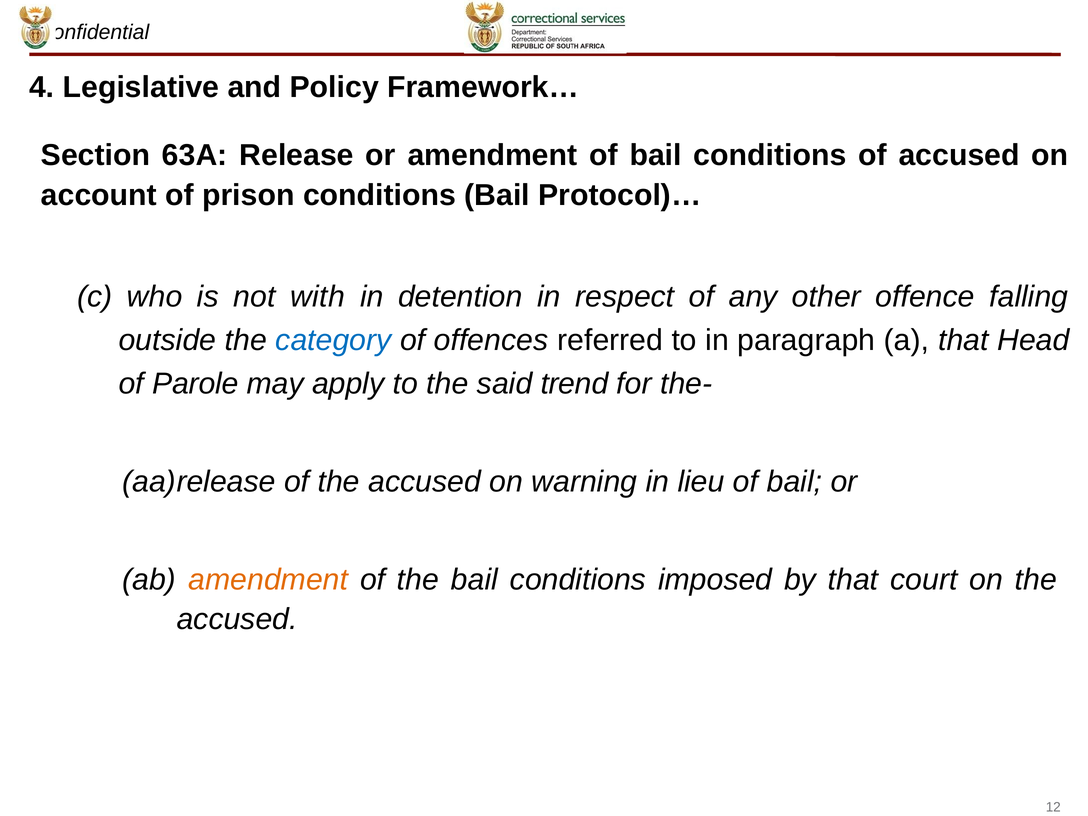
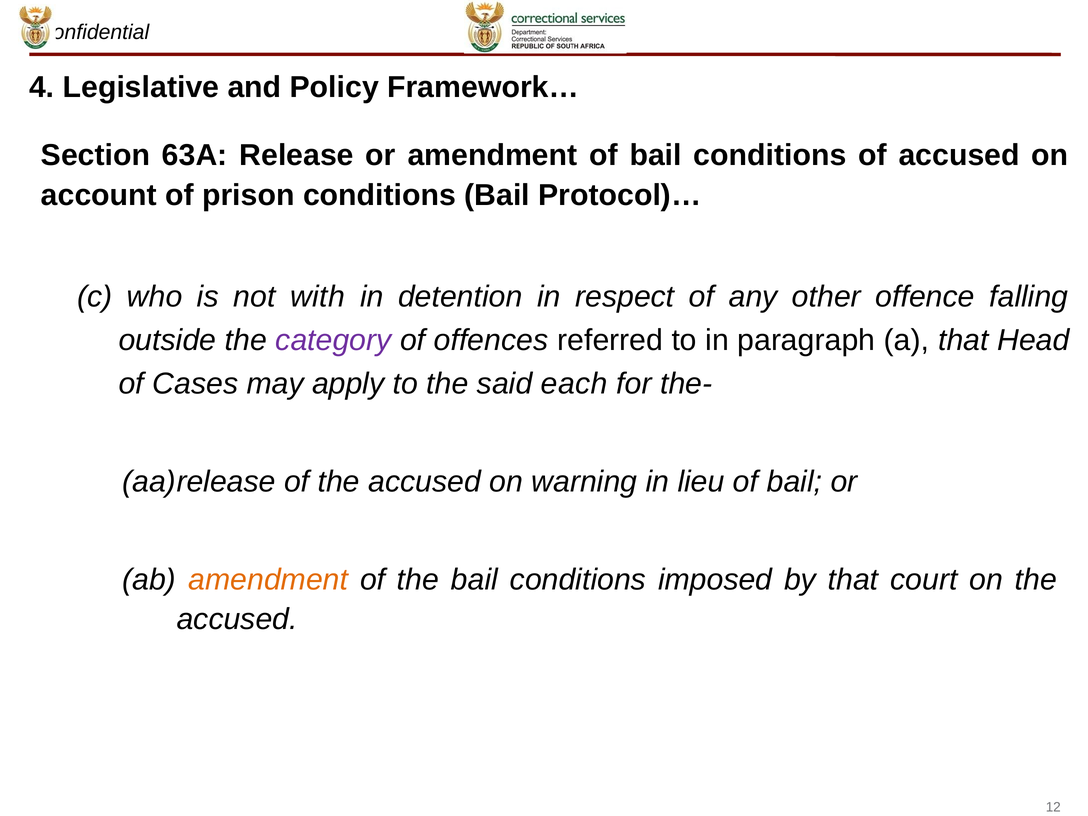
category colour: blue -> purple (333, 340)
Parole: Parole -> Cases (195, 384)
trend: trend -> each (574, 384)
